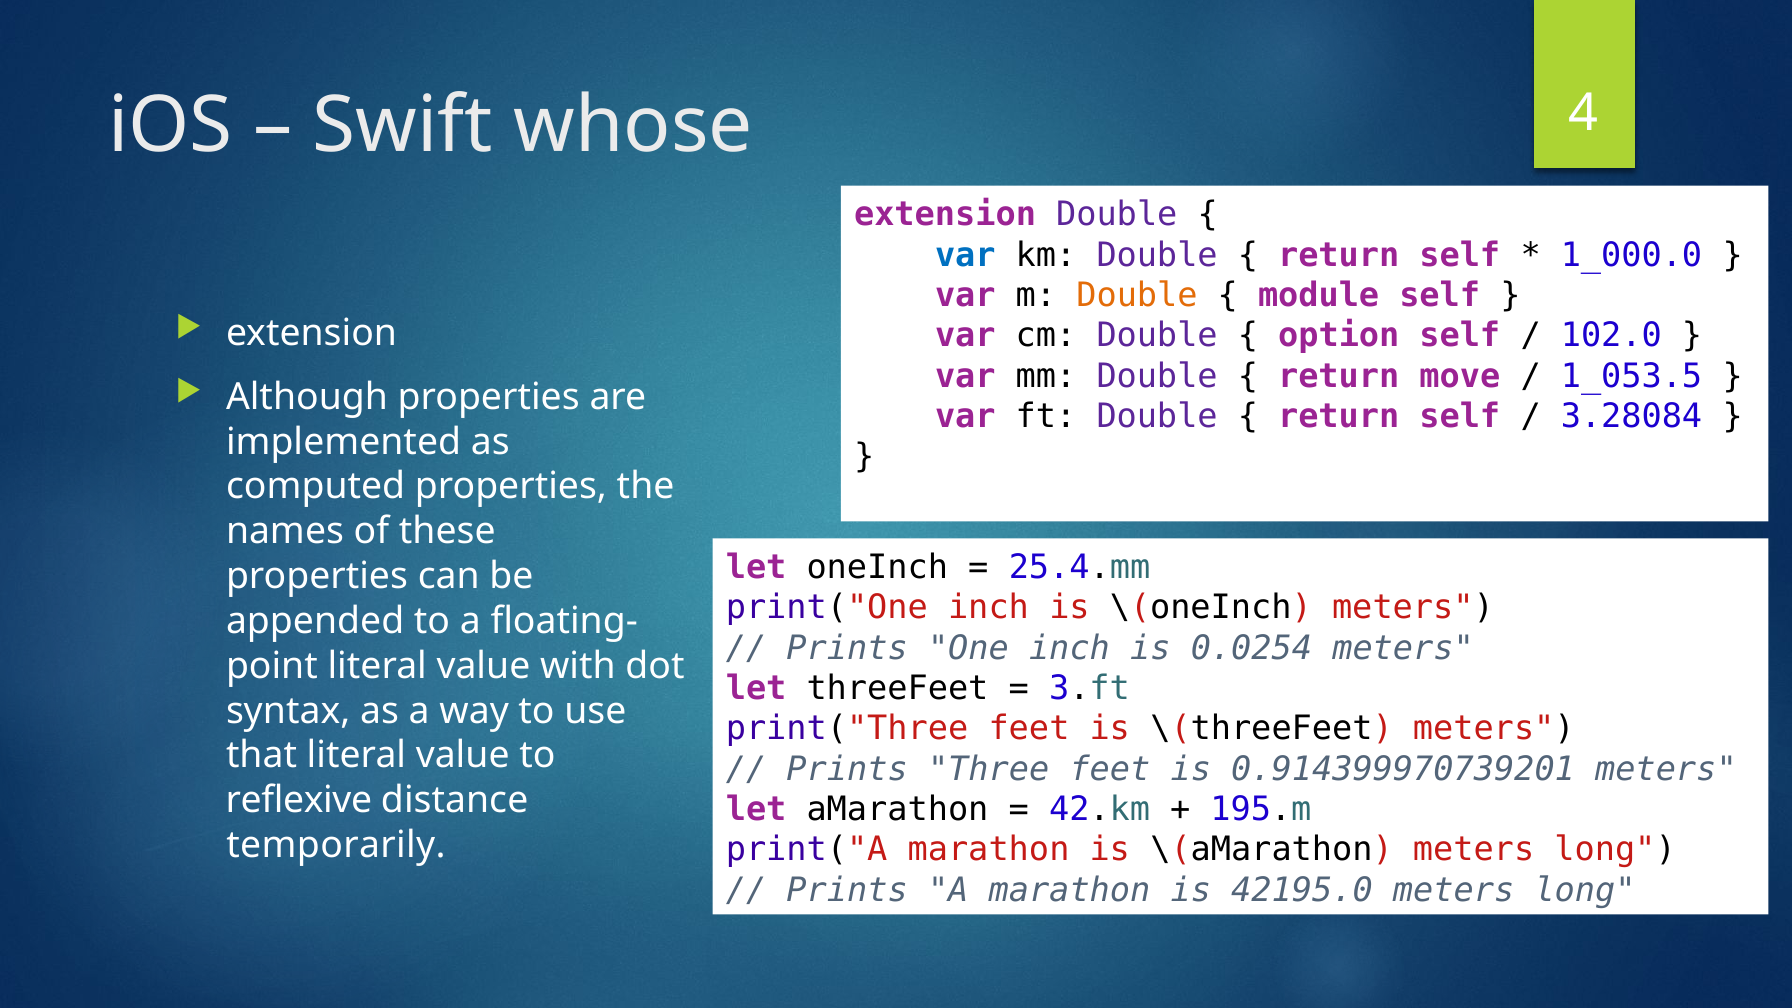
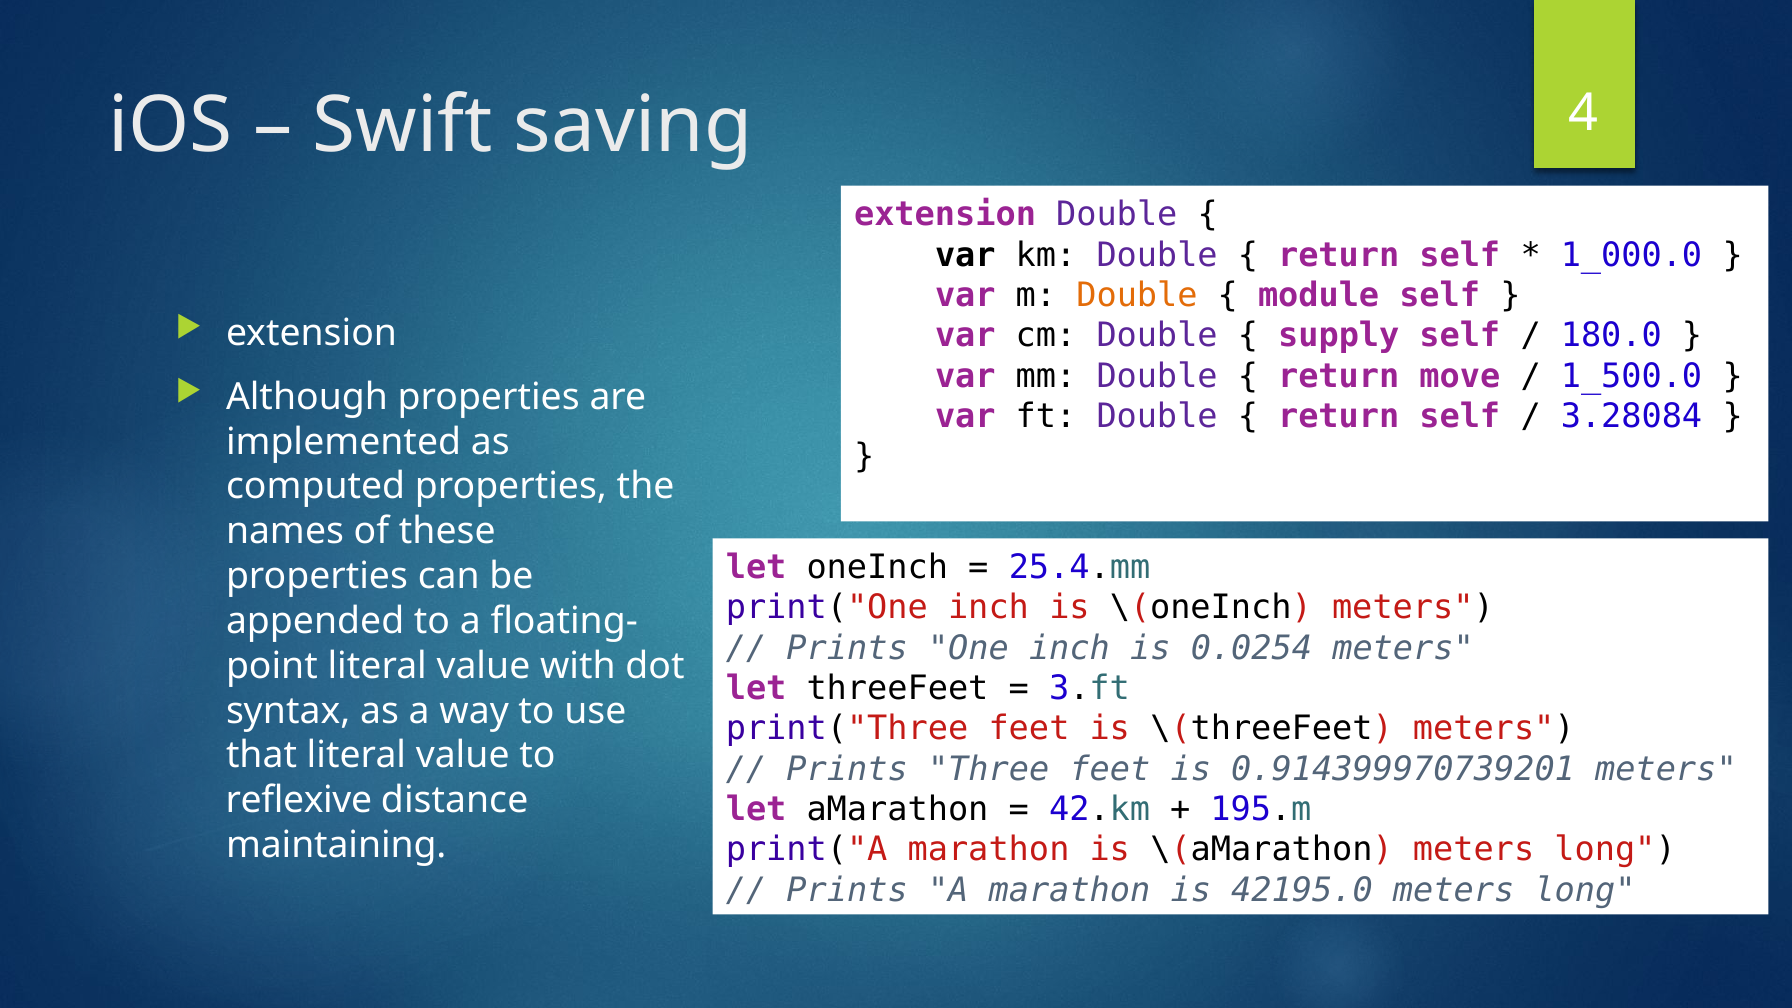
whose: whose -> saving (633, 126)
var colour: blue -> black (965, 255)
option: option -> supply (1339, 336)
102.0: 102.0 -> 180.0 (1611, 336)
1_053.5: 1_053.5 -> 1_500.0 (1632, 376)
temporarily: temporarily -> maintaining (336, 845)
